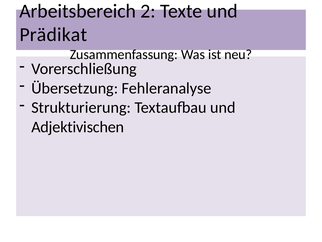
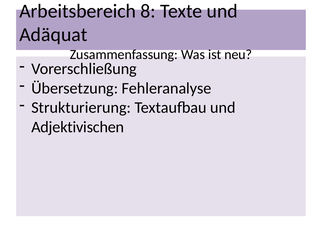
2: 2 -> 8 (148, 11)
Prädikat: Prädikat -> Adäquat (53, 35)
